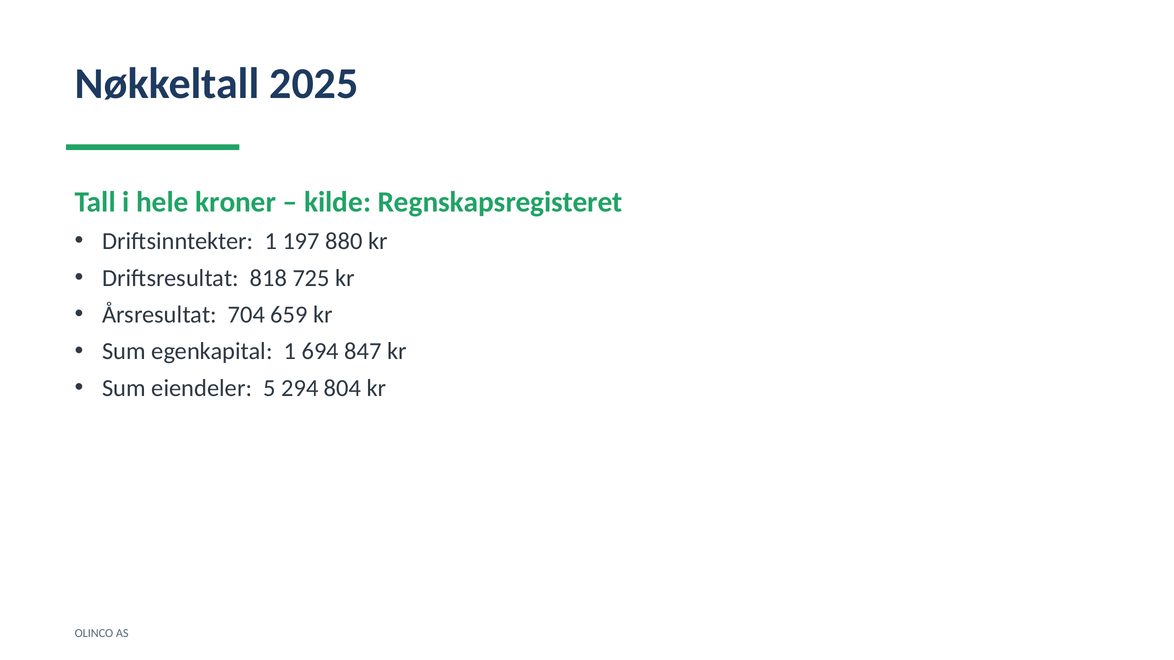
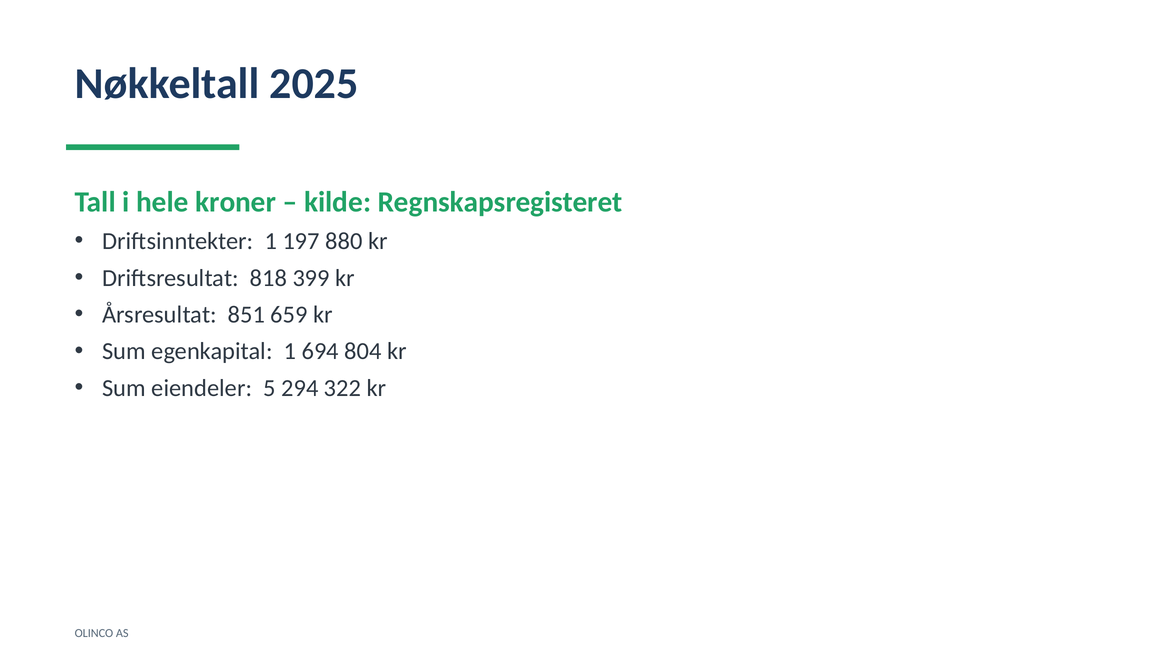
725: 725 -> 399 (311, 278)
704: 704 -> 851 (246, 315)
847: 847 -> 804 (363, 352)
804: 804 -> 322 (343, 388)
